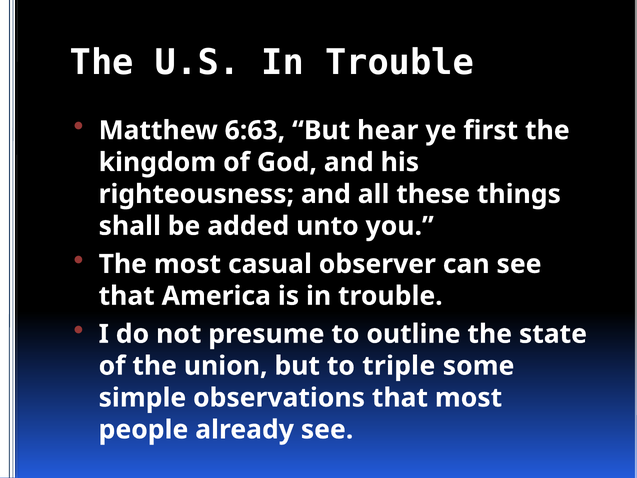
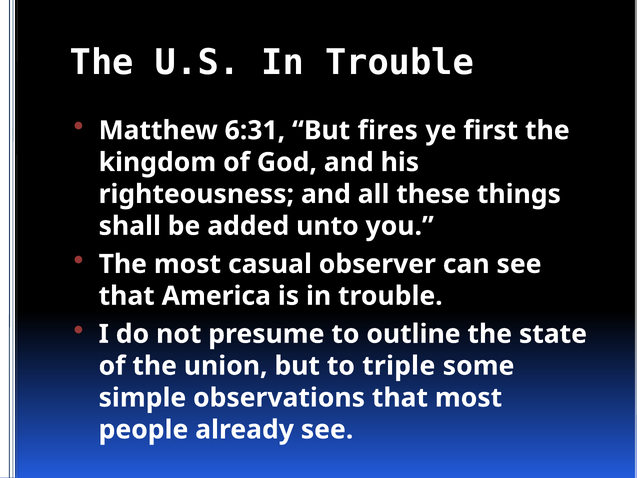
6:63: 6:63 -> 6:31 (255, 130)
hear: hear -> fires (388, 130)
